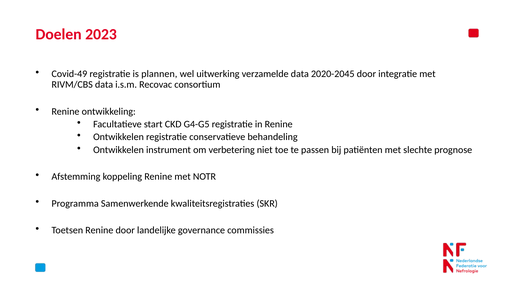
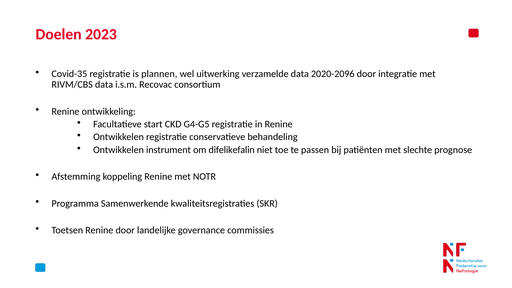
Covid-49: Covid-49 -> Covid-35 (69, 74)
2020-2045: 2020-2045 -> 2020-2096 (333, 74)
verbetering: verbetering -> difelikefalin (232, 150)
